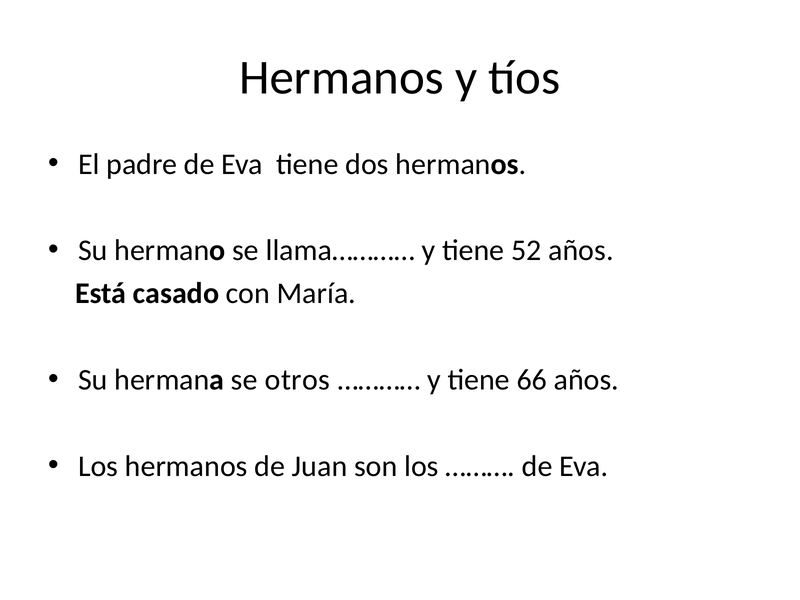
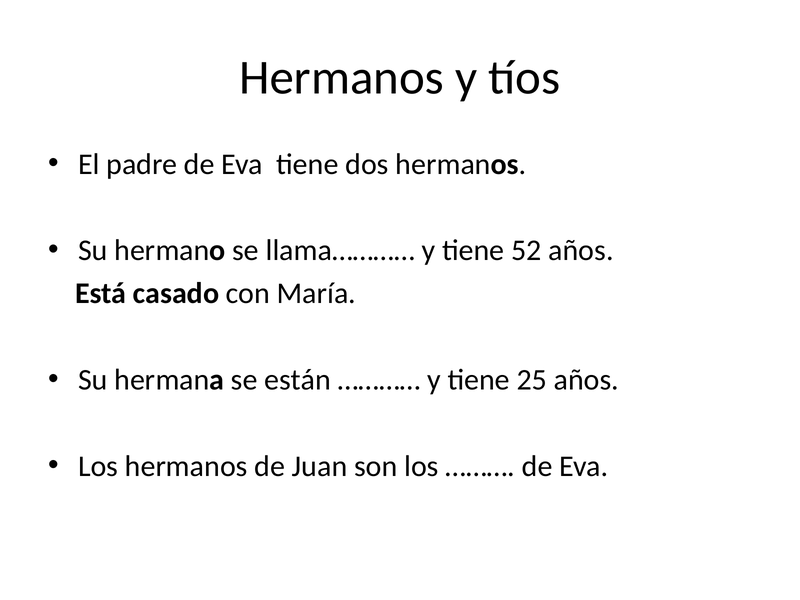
otros: otros -> están (298, 380)
66: 66 -> 25 (532, 380)
